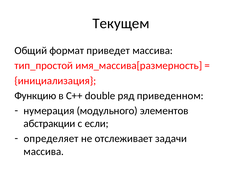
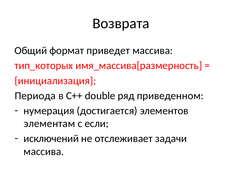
Текущем: Текущем -> Возврата (121, 23)
тип_простой: тип_простой -> тип_которых (44, 66)
Функцию: Функцию -> Периода (35, 96)
модульного: модульного -> достигается (107, 111)
абстракции: абстракции -> элементам (49, 124)
определяет: определяет -> исключений (51, 139)
